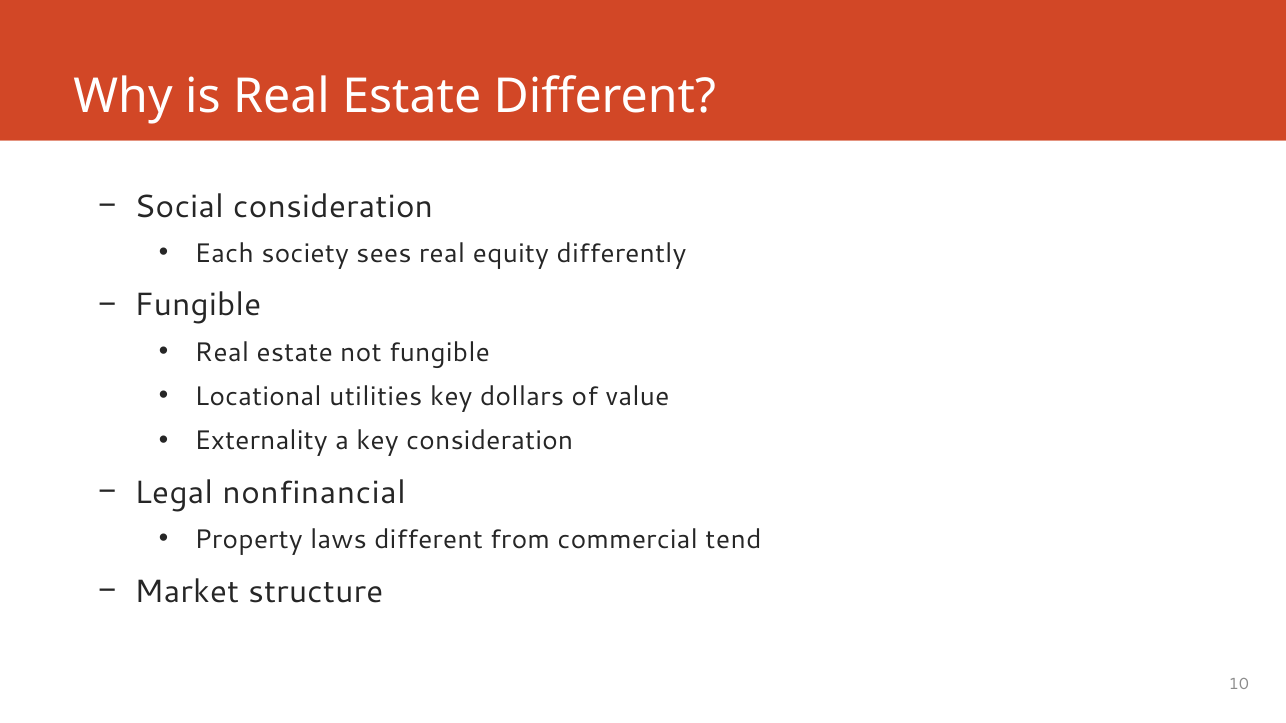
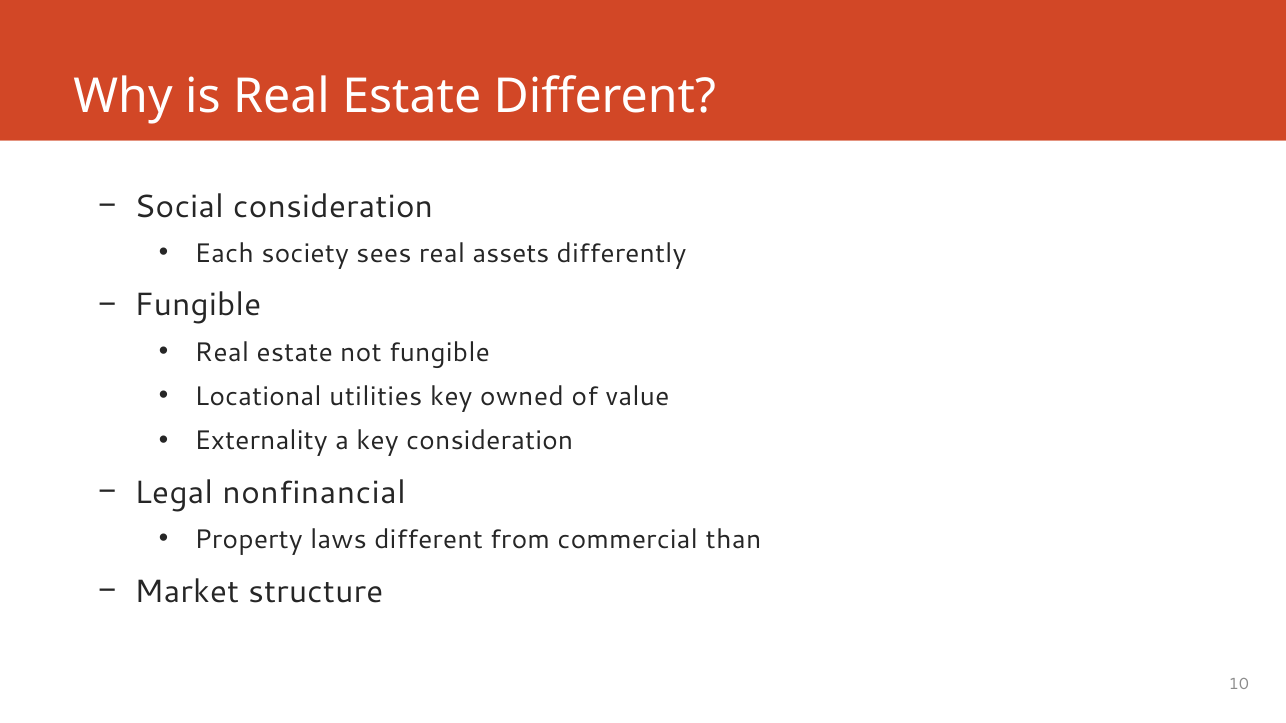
equity: equity -> assets (511, 254)
dollars: dollars -> owned (522, 397)
tend: tend -> than (734, 540)
